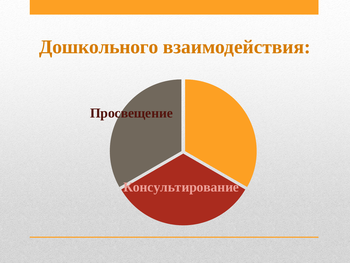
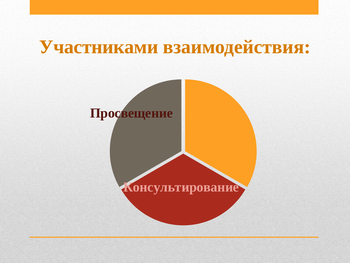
Дошкольного: Дошкольного -> Участниками (99, 47)
